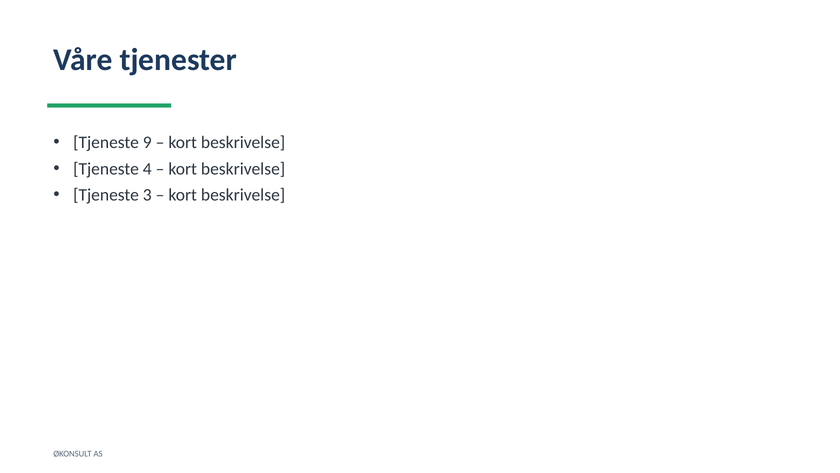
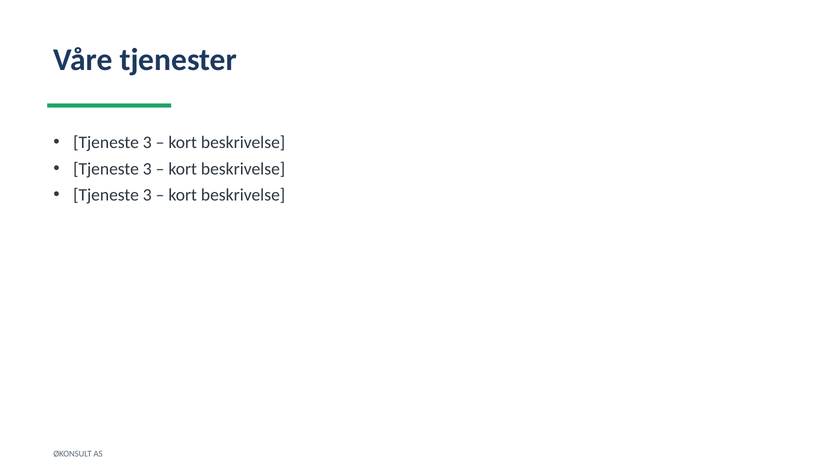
9: 9 -> 3 (147, 142)
4: 4 -> 3 (147, 169)
